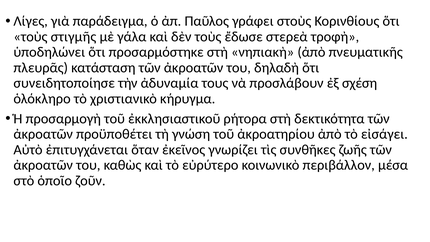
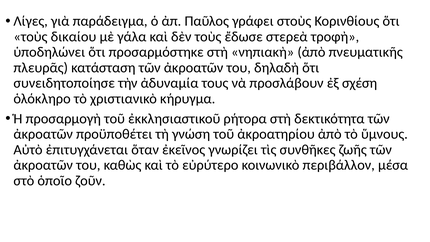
στιγμῆς: στιγμῆς -> δικαίου (74, 37)
εἰσάγει: εἰσάγει -> ὕμνους (384, 134)
